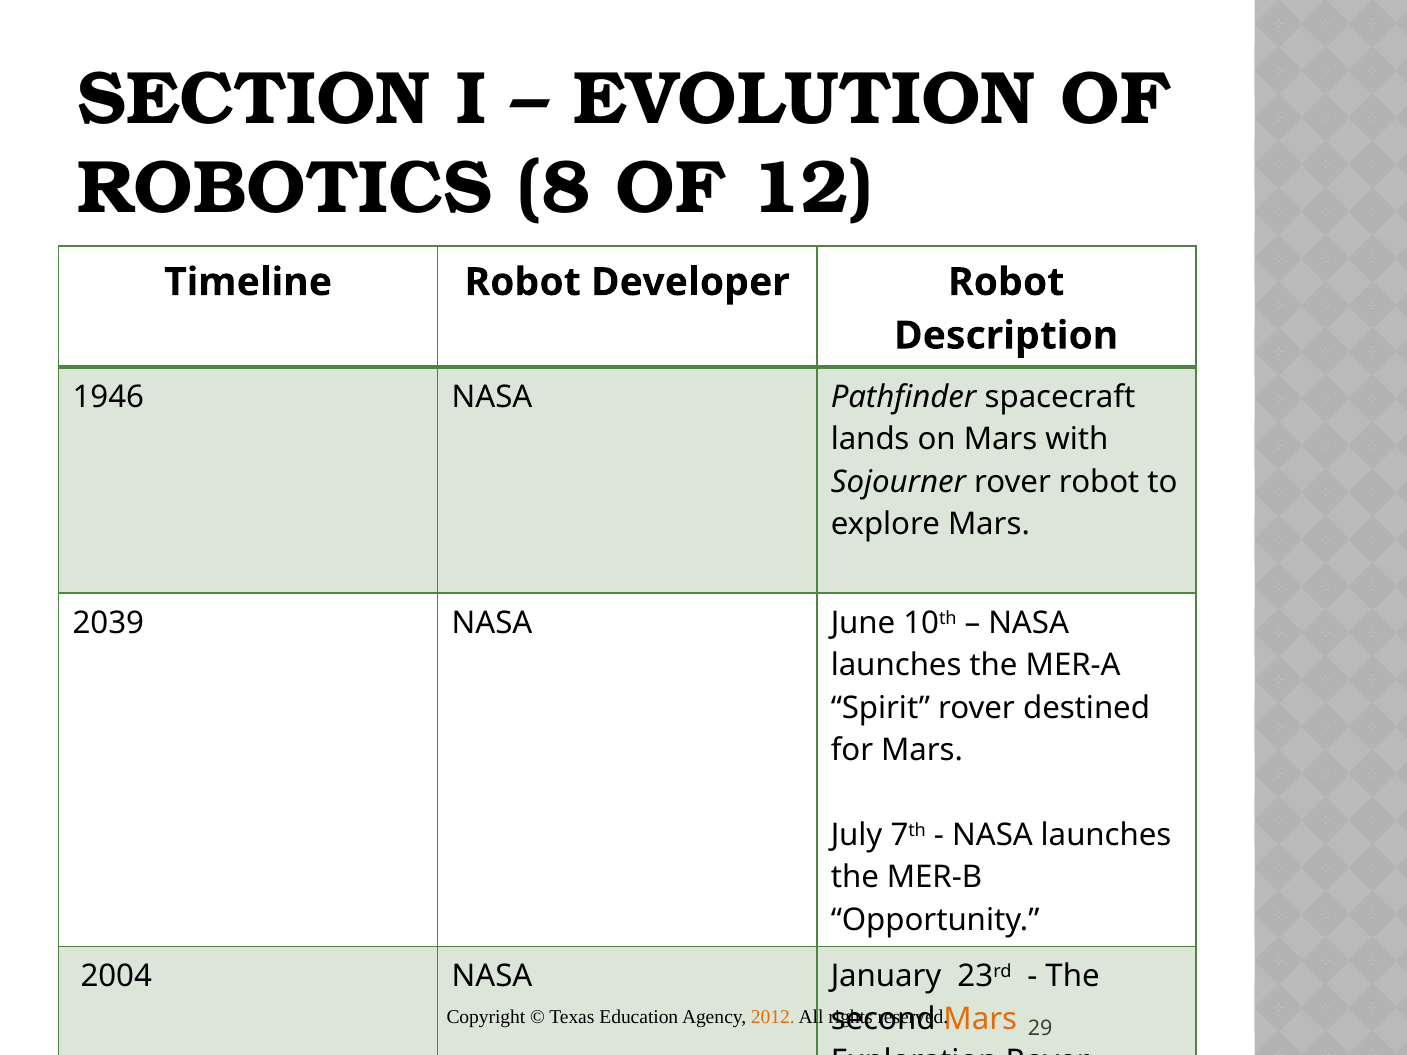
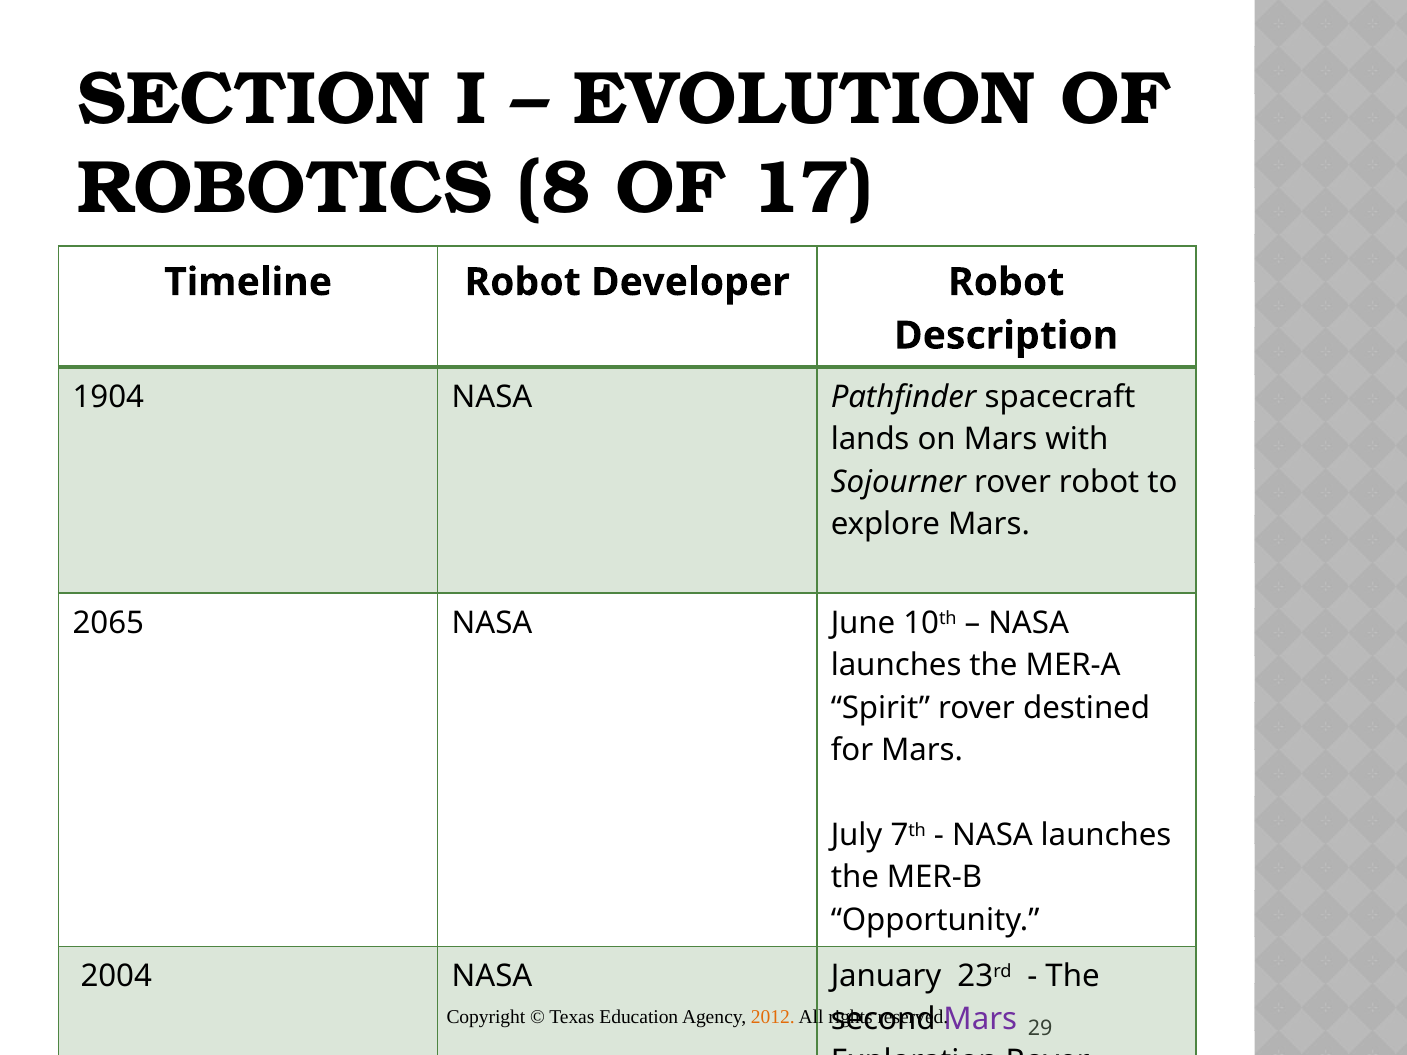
12: 12 -> 17 (812, 188)
1946: 1946 -> 1904 (108, 397)
2039: 2039 -> 2065 (108, 623)
Mars colour: orange -> purple (980, 1019)
